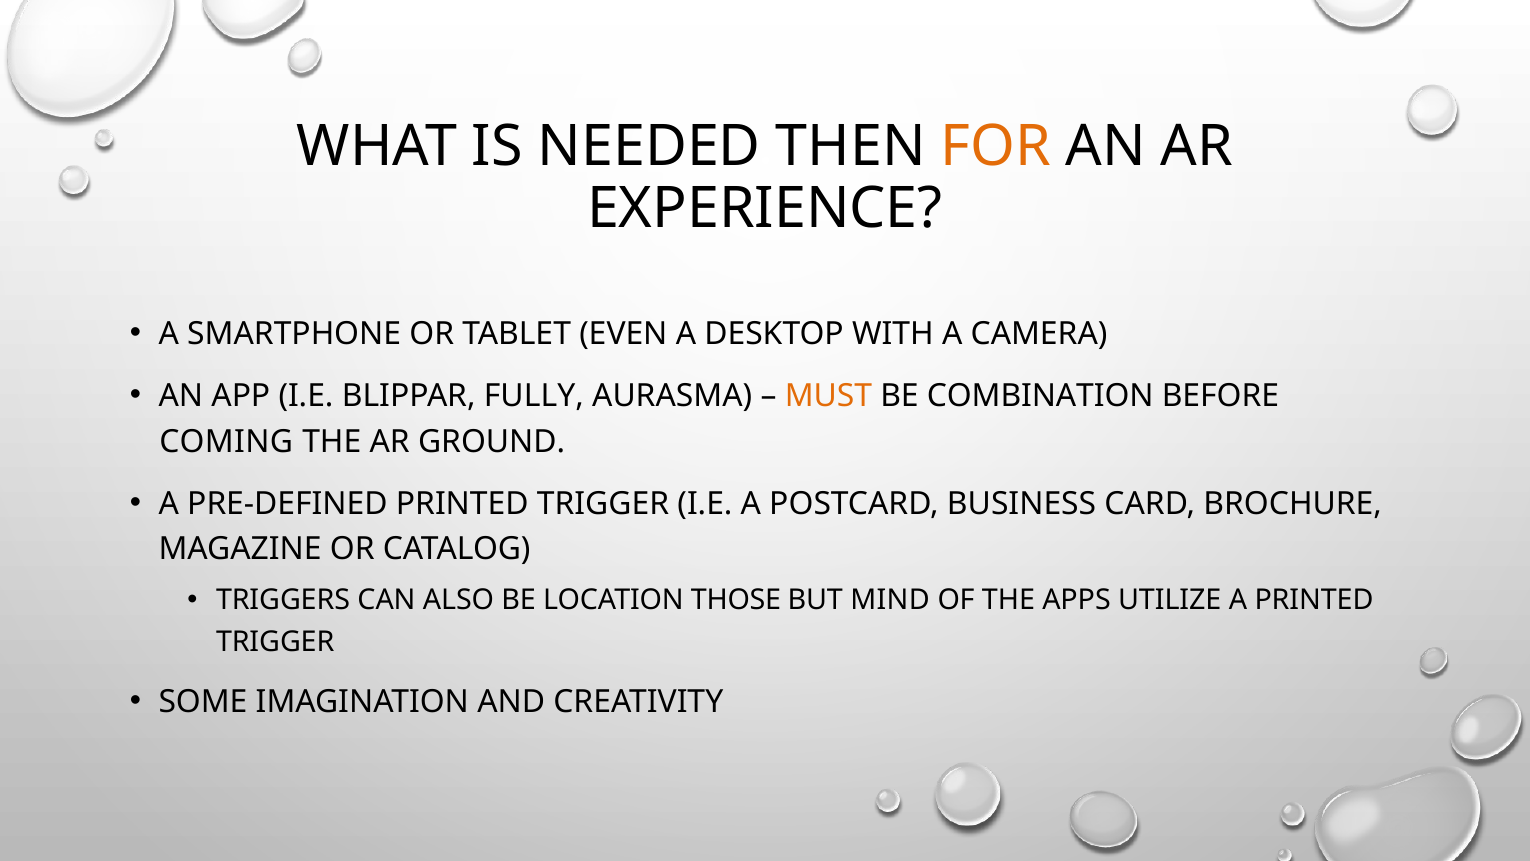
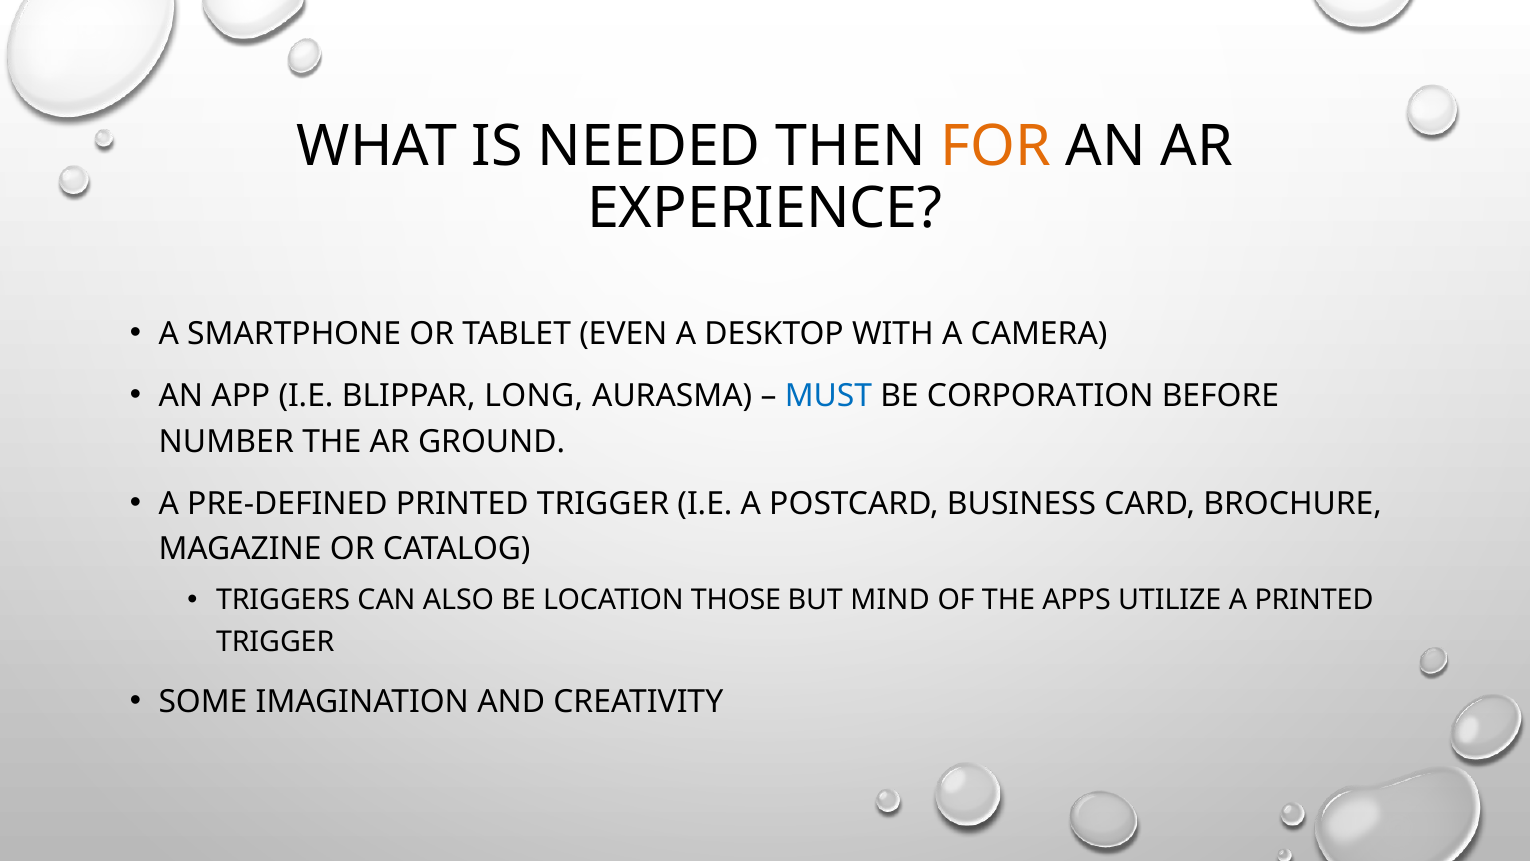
FULLY: FULLY -> LONG (534, 396)
MUST colour: orange -> blue (828, 396)
COMBINATION: COMBINATION -> CORPORATION (1040, 396)
COMING: COMING -> NUMBER (226, 441)
